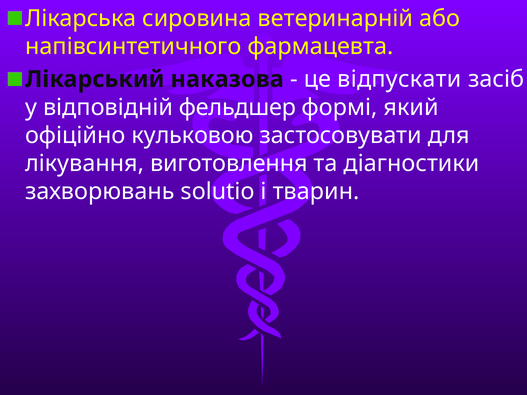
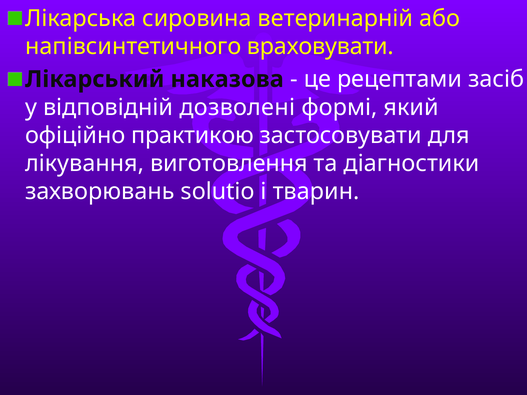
фармацевта: фармацевта -> враховувати (320, 46)
відпускати: відпускати -> рецептами (400, 79)
фельдшер: фельдшер -> дозволені (237, 107)
кульковою: кульковою -> практикою (193, 135)
